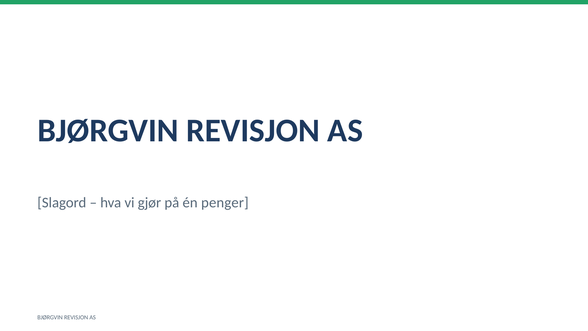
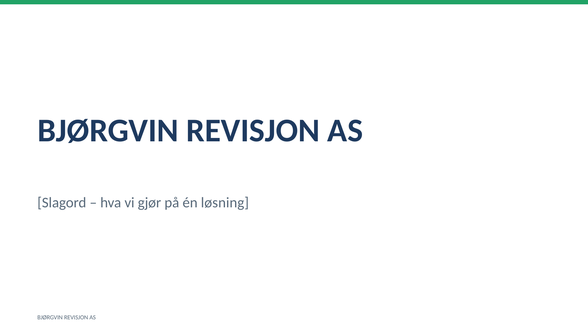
penger: penger -> løsning (225, 203)
